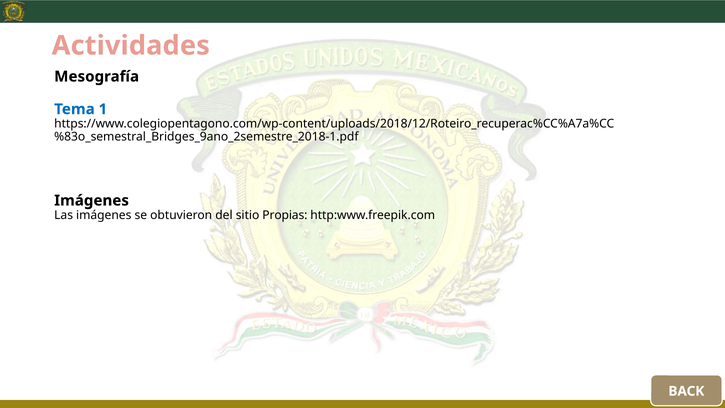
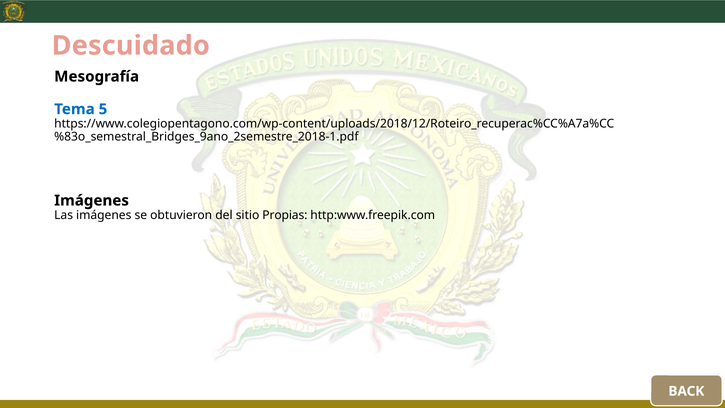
Actividades: Actividades -> Descuidado (131, 46)
1: 1 -> 5 (103, 109)
